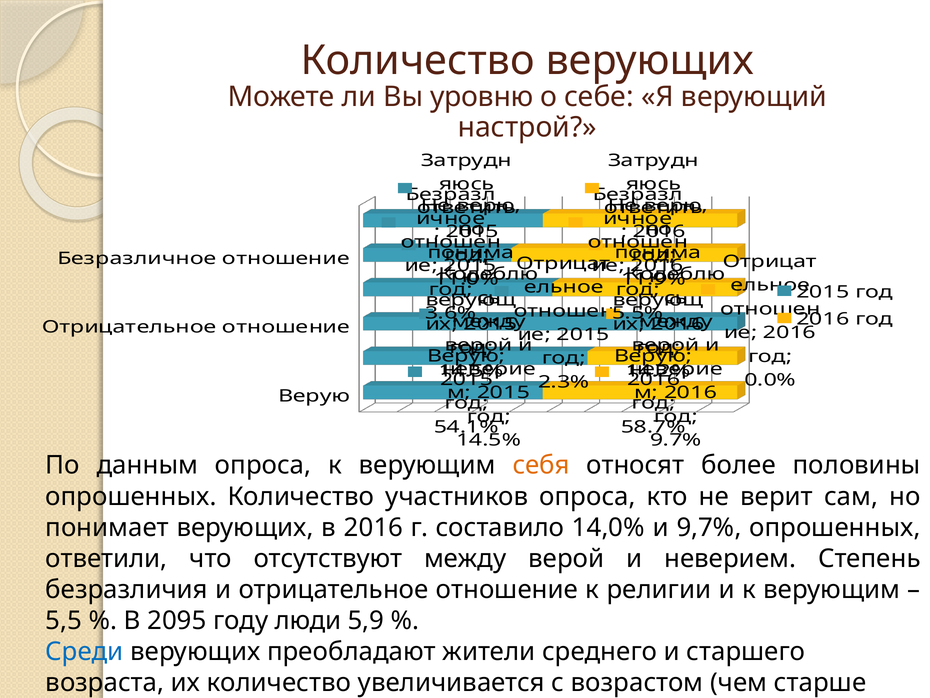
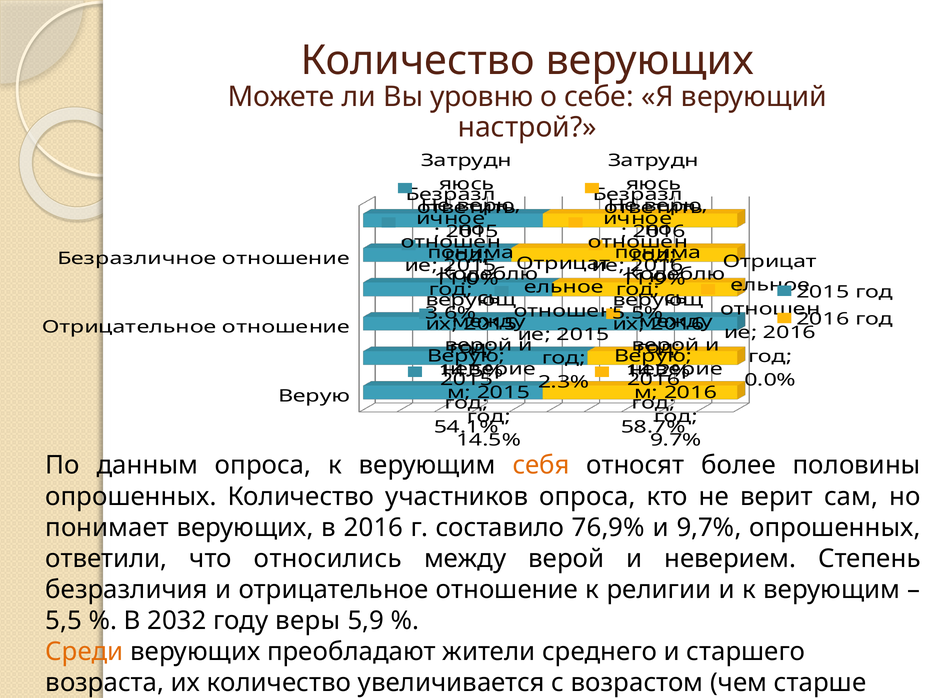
14,0%: 14,0% -> 76,9% (608, 527)
отсутствуют: отсутствуют -> относились (328, 558)
2095: 2095 -> 2032 (177, 620)
люди: люди -> веры (308, 620)
Среди colour: blue -> orange (84, 651)
